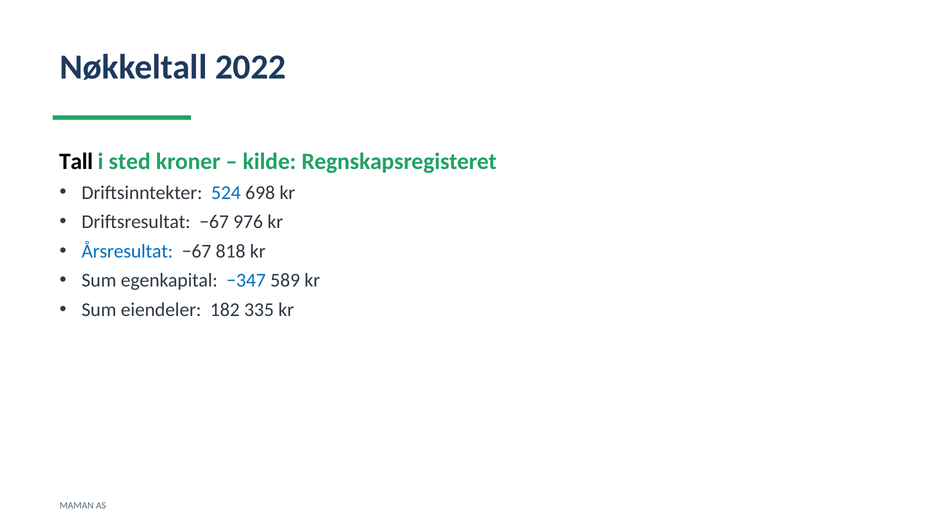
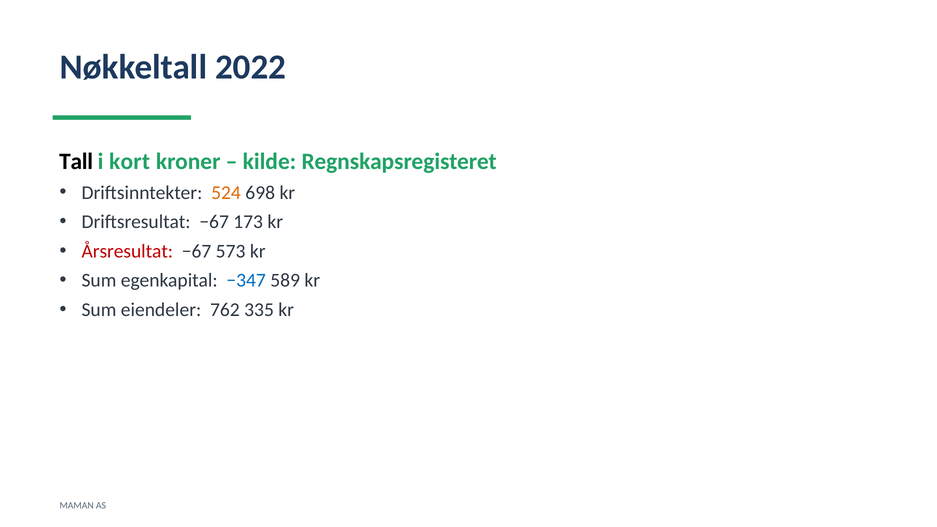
sted: sted -> kort (130, 161)
524 colour: blue -> orange (226, 193)
976: 976 -> 173 (248, 222)
Årsresultat colour: blue -> red (127, 251)
818: 818 -> 573 (231, 251)
182: 182 -> 762 (225, 310)
